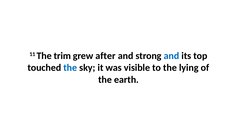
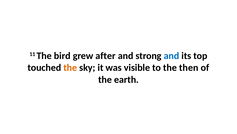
trim: trim -> bird (62, 55)
the colour: blue -> orange (70, 67)
lying: lying -> then (189, 67)
